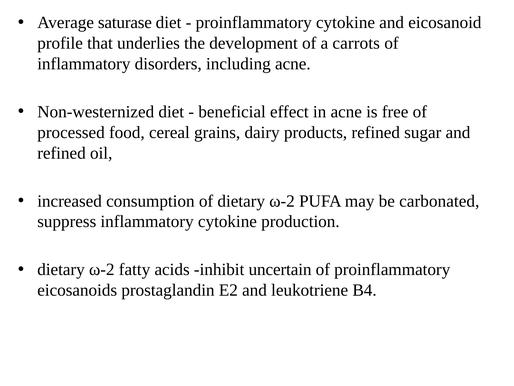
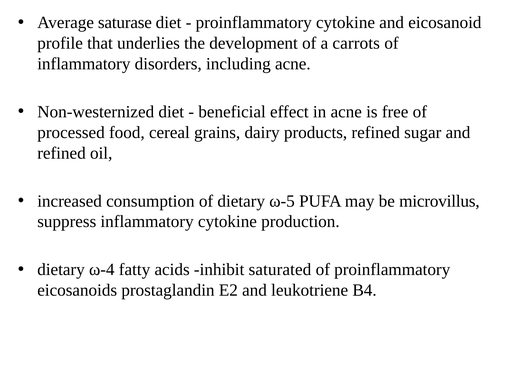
of dietary ω-2: ω-2 -> ω-5 (282, 201)
carbonated: carbonated -> microvillus (439, 201)
ω-2: ω-2 -> ω-4 (102, 269)
uncertain: uncertain -> saturated (280, 269)
